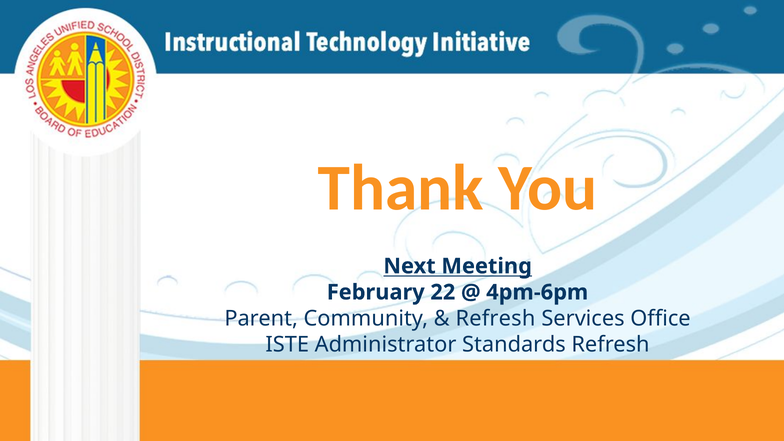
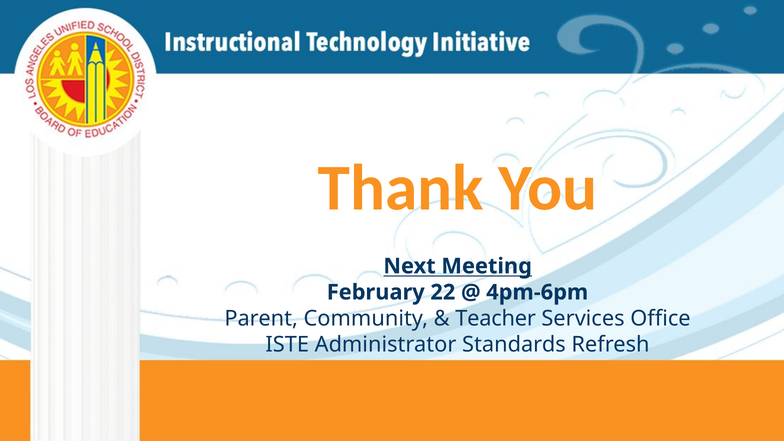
Refresh: Refresh -> Teacher (496, 318)
